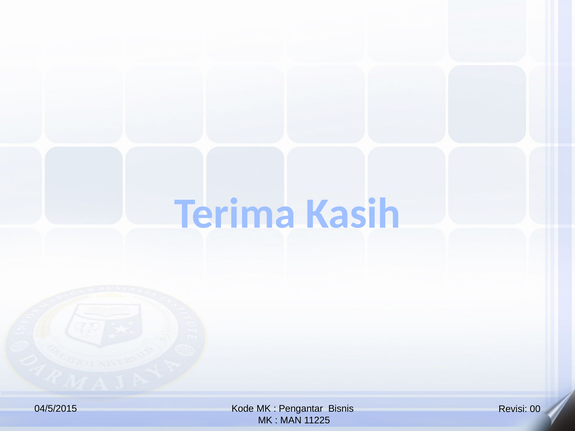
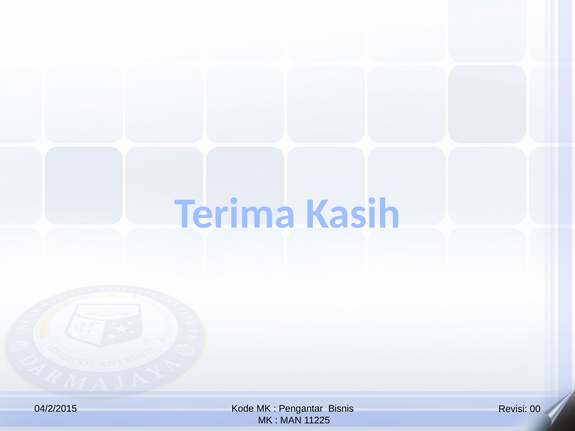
04/5/2015: 04/5/2015 -> 04/2/2015 (56, 409)
